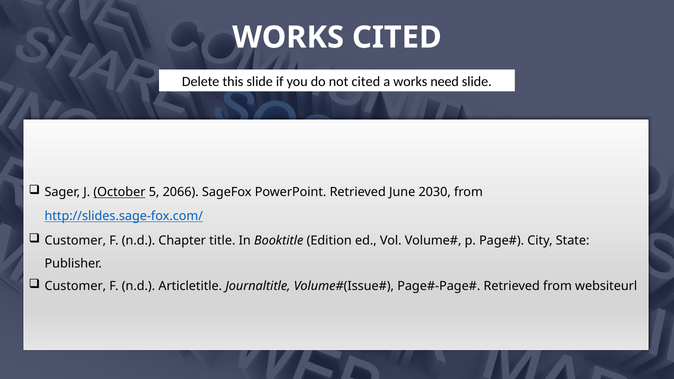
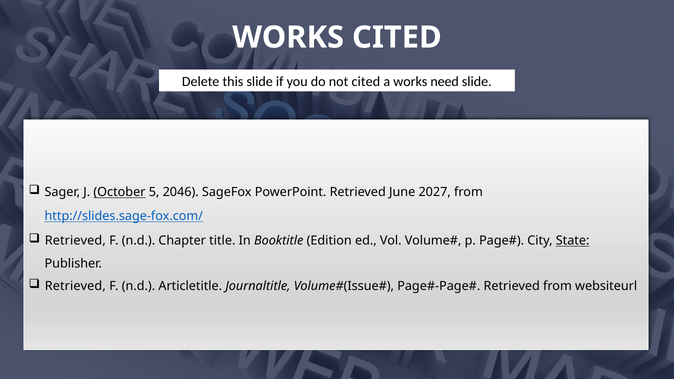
2066: 2066 -> 2046 (181, 192)
2030: 2030 -> 2027 (435, 192)
Customer: Customer -> Retrieved (75, 241)
State underline: none -> present (573, 241)
Customer: Customer -> Retrieved (75, 286)
